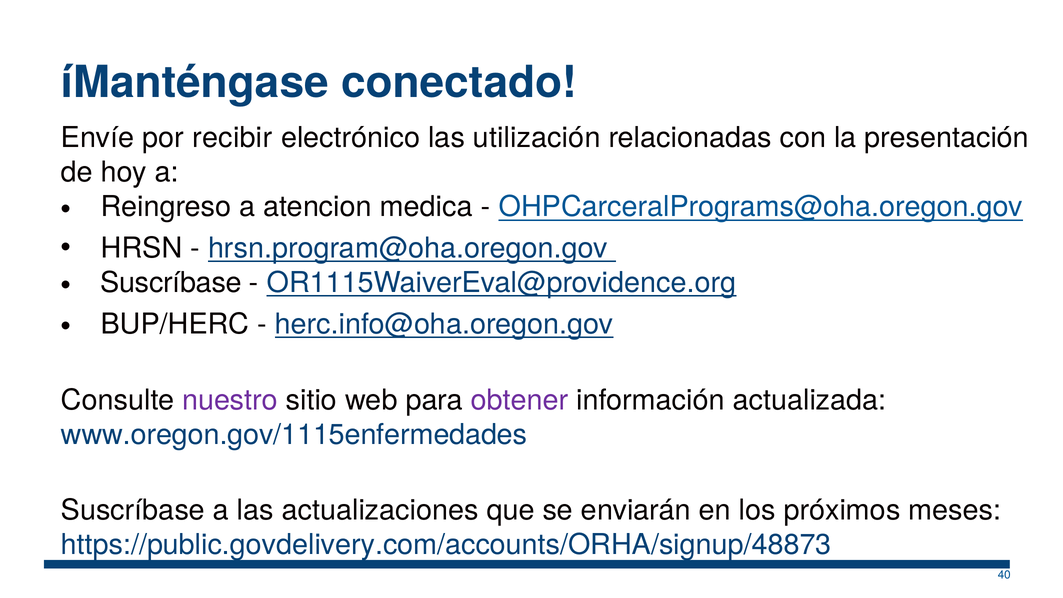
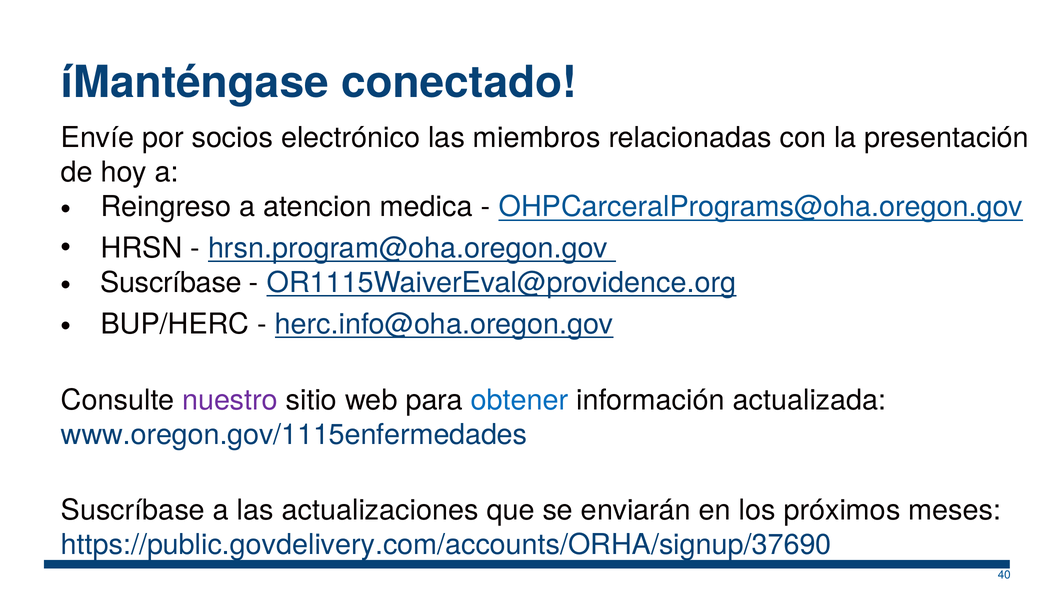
recibir: recibir -> socios (232, 138)
utilización: utilización -> miembros (537, 138)
obtener colour: purple -> blue (520, 400)
https://public.govdelivery.com/accounts/ORHA/signup/48873: https://public.govdelivery.com/accounts/ORHA/signup/48873 -> https://public.govdelivery.com/accounts/ORHA/signup/37690 (446, 545)
